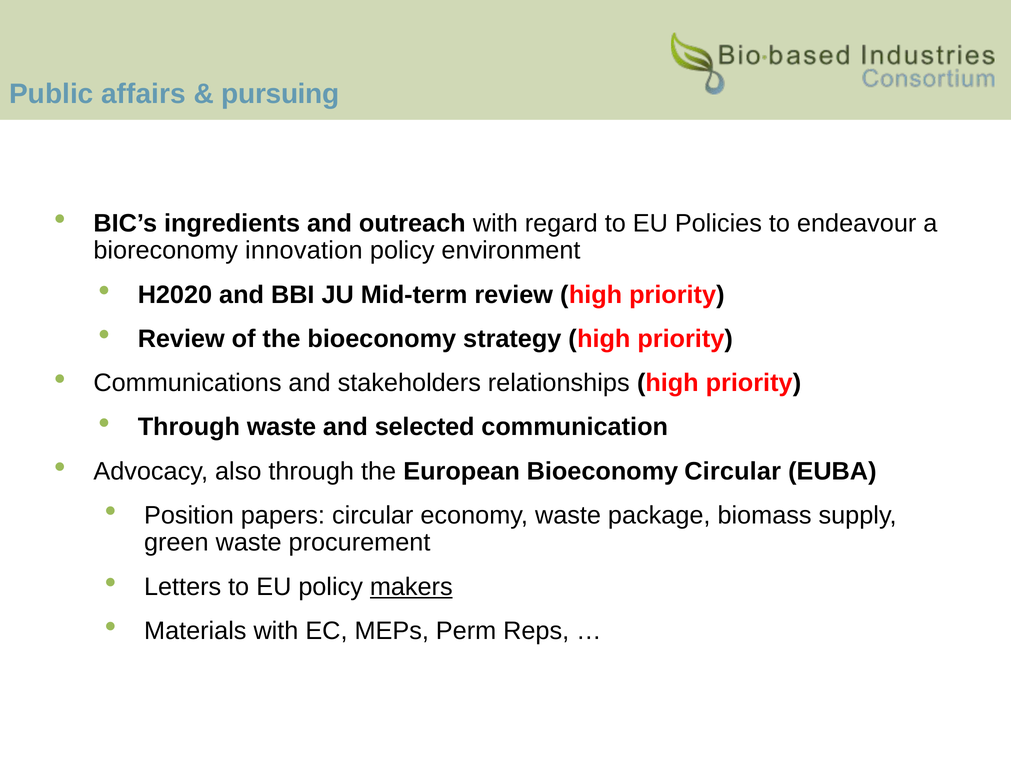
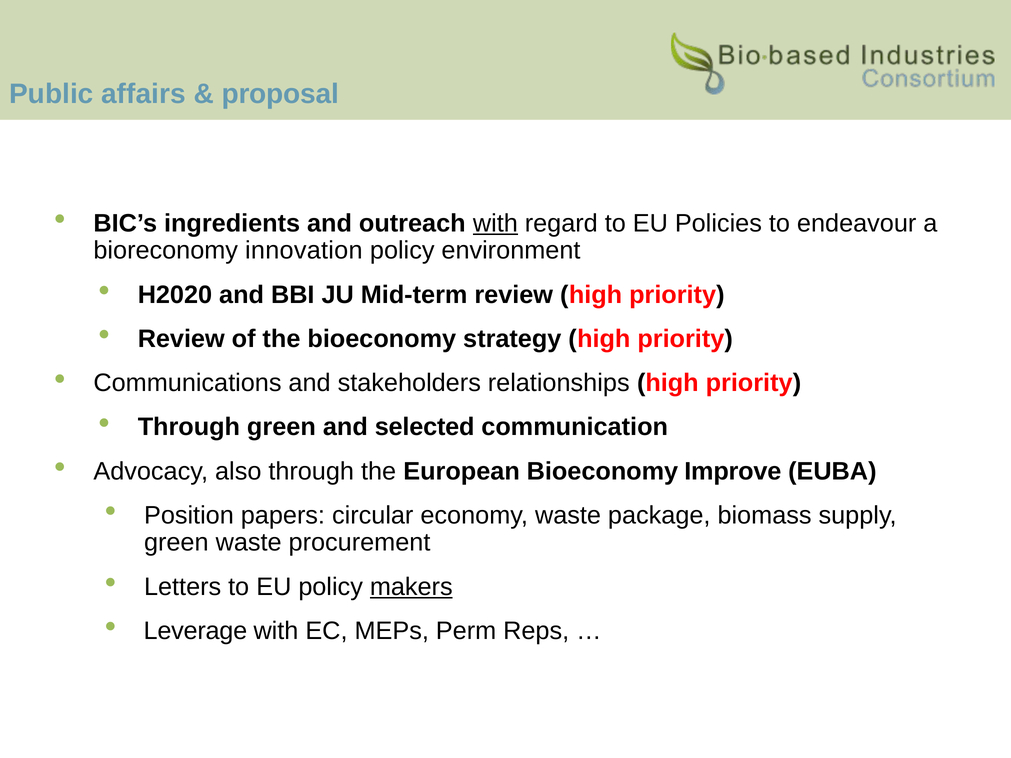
pursuing: pursuing -> proposal (280, 94)
with underline: none -> present (495, 223)
Through waste: waste -> green (281, 427)
Bioeconomy Circular: Circular -> Improve (733, 471)
Materials: Materials -> Leverage (195, 631)
